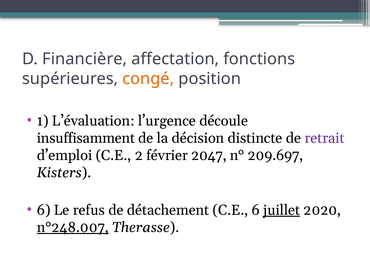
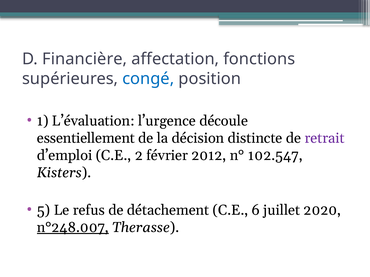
congé colour: orange -> blue (148, 79)
insuffisamment: insuffisamment -> essentiellement (86, 138)
2047: 2047 -> 2012 (209, 156)
209.697: 209.697 -> 102.547 (275, 156)
6: 6 -> 5 (44, 210)
juillet underline: present -> none (282, 210)
